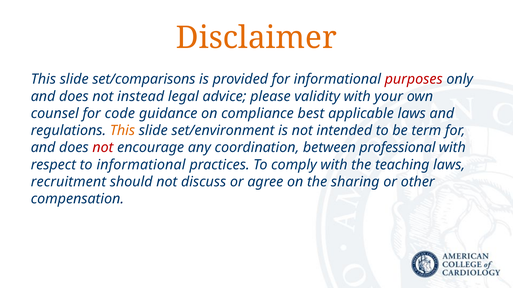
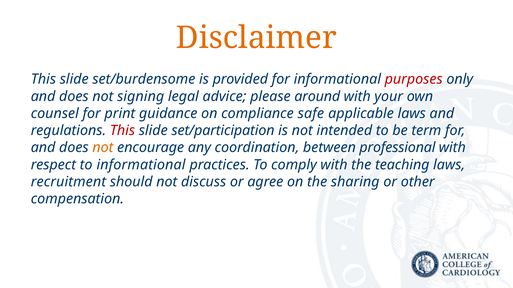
set/comparisons: set/comparisons -> set/burdensome (144, 79)
instead: instead -> signing (141, 97)
validity: validity -> around (317, 97)
code: code -> print (120, 114)
best: best -> safe (311, 114)
This colour: orange -> red (122, 131)
set/environment: set/environment -> set/participation (223, 131)
not colour: red -> orange (103, 148)
